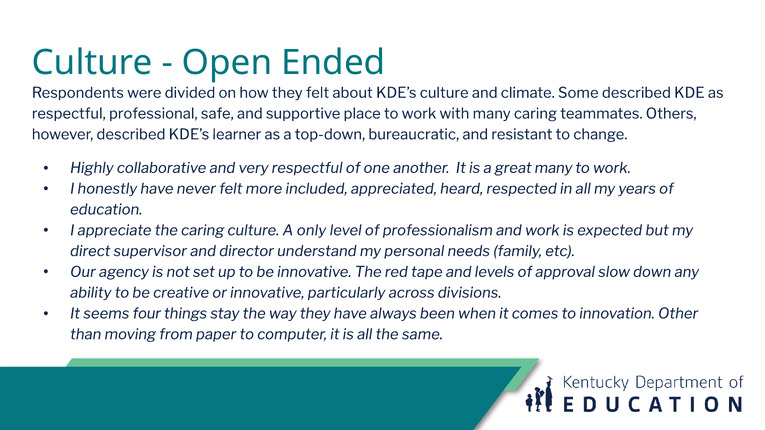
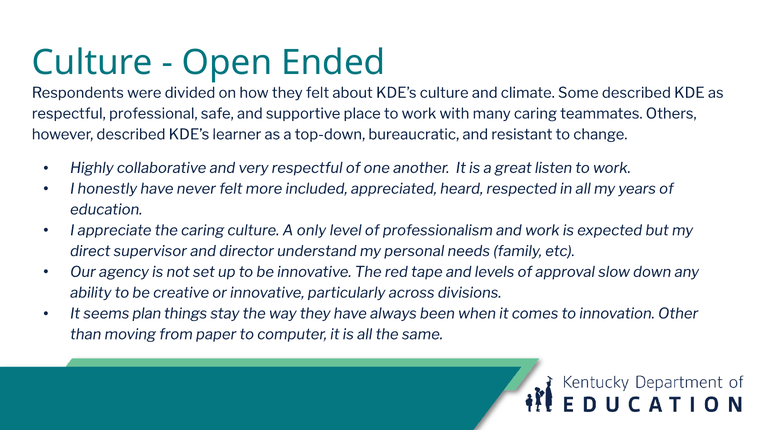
great many: many -> listen (554, 168)
four: four -> plan (147, 314)
